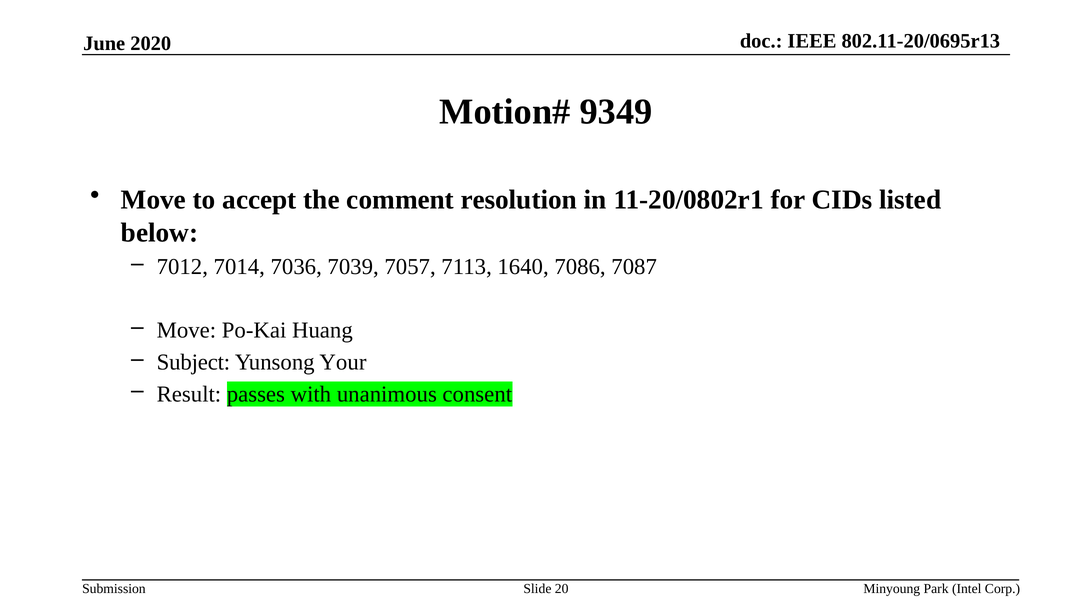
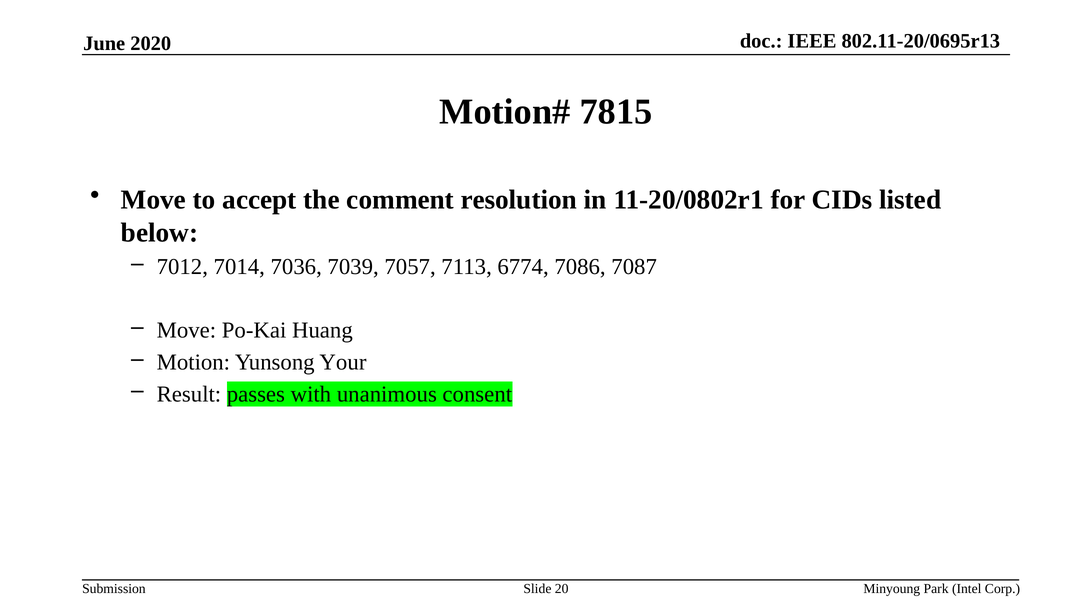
9349: 9349 -> 7815 (616, 112)
1640: 1640 -> 6774 (523, 267)
Subject: Subject -> Motion (193, 362)
